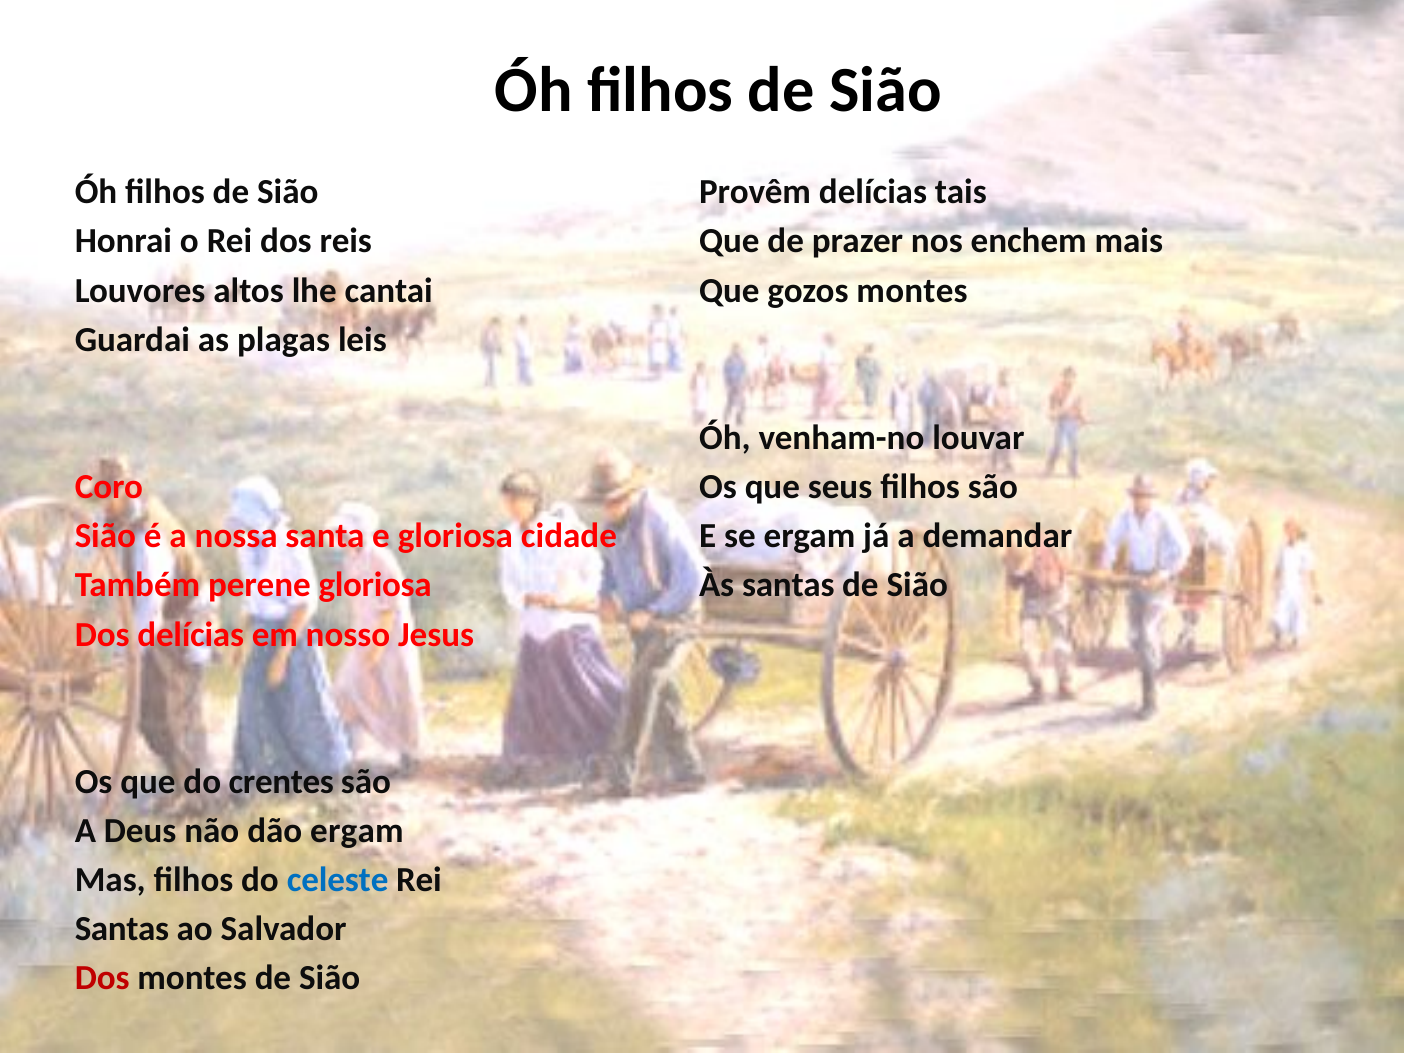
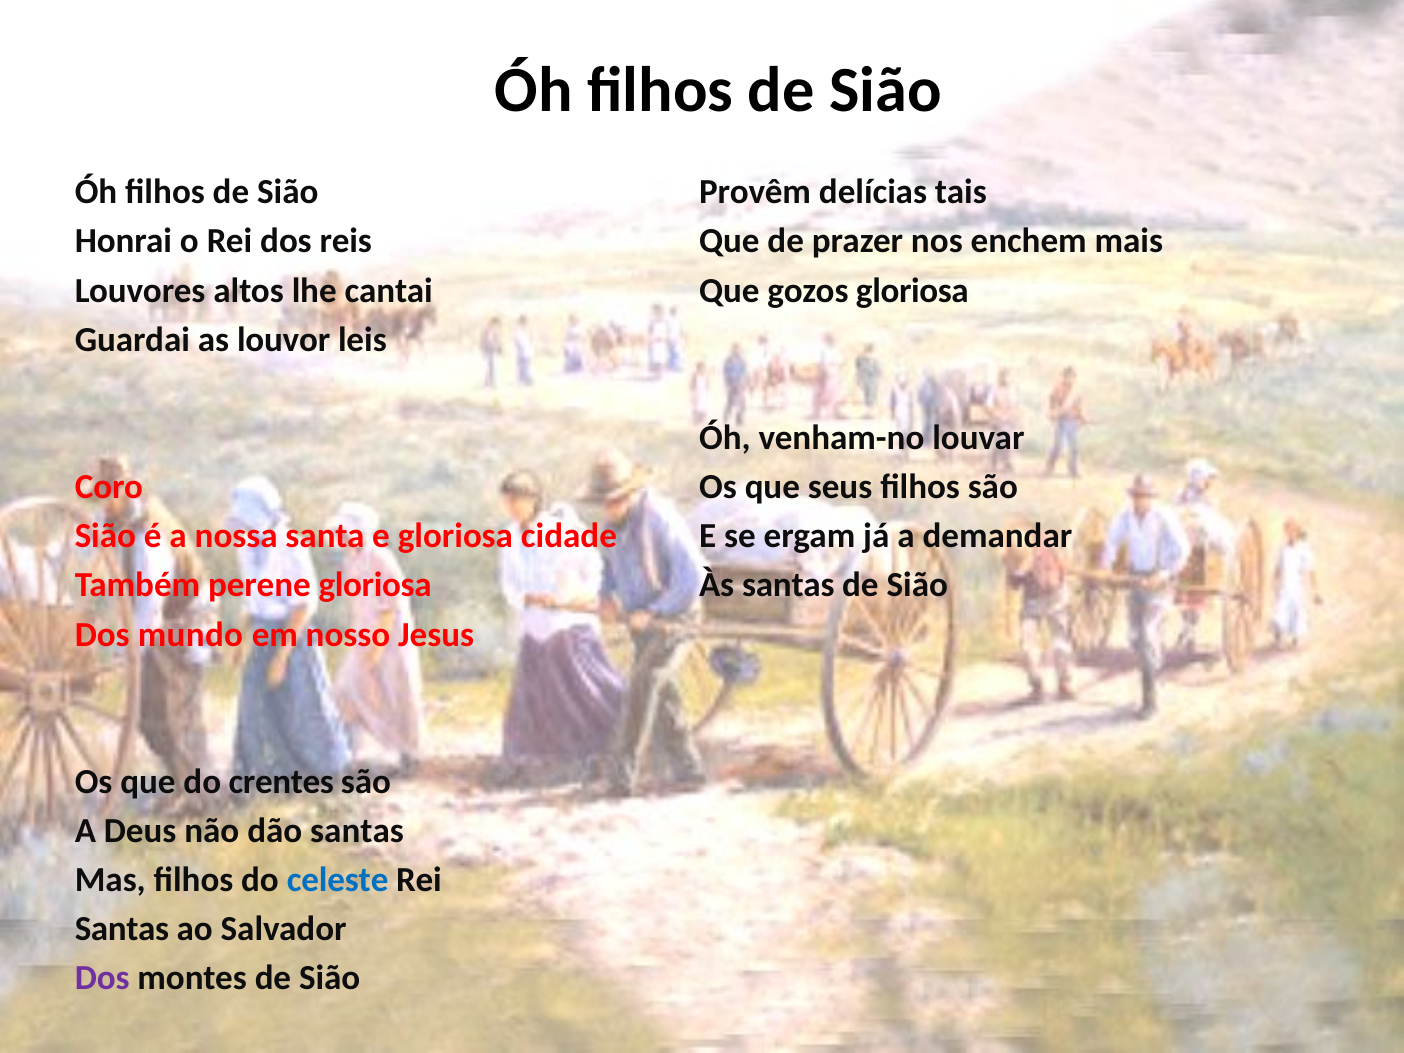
gozos montes: montes -> gloriosa (912, 290)
plagas: plagas -> louvor (284, 340)
Dos delícias: delícias -> mundo (190, 634)
dão ergam: ergam -> santas (357, 831)
Dos colour: red -> purple (102, 978)
